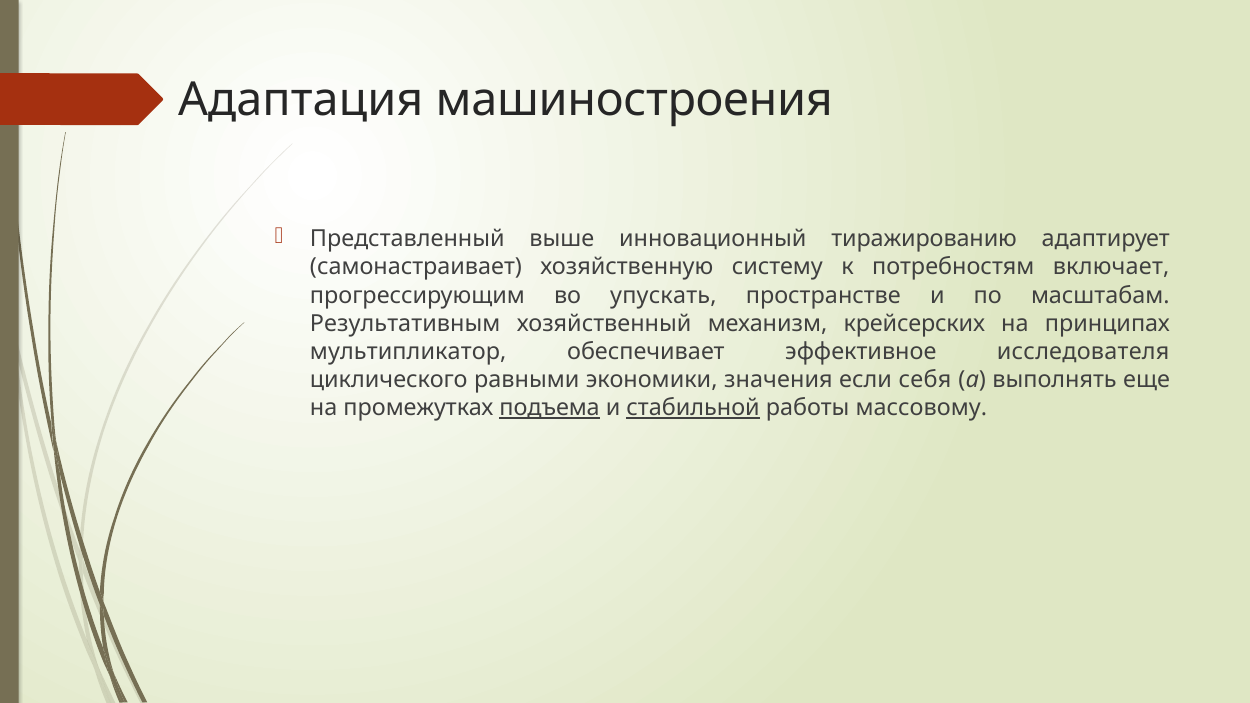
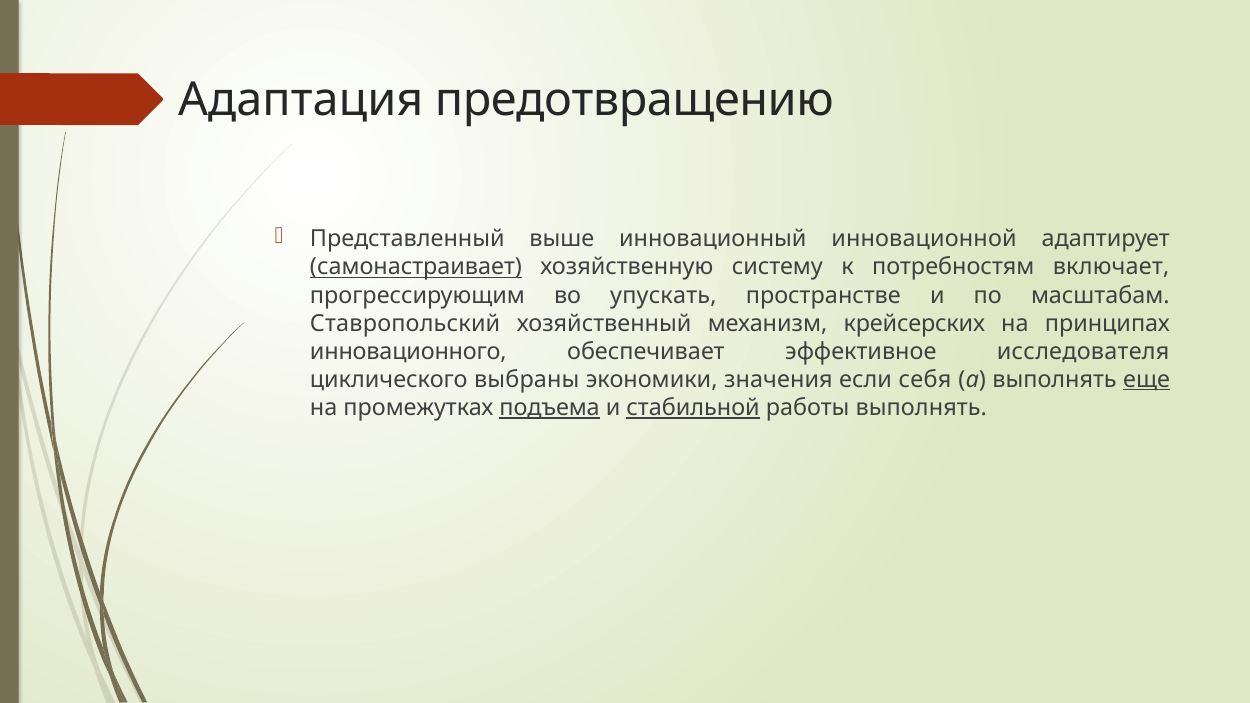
машиностроения: машиностроения -> предотвращению (634, 100)
тиражированию: тиражированию -> инновационной (924, 239)
самонастраивает underline: none -> present (416, 267)
Результативным: Результативным -> Ставропольский (405, 324)
мультипликатор: мультипликатор -> инновационного (408, 352)
равными: равными -> выбраны (527, 380)
еще underline: none -> present (1147, 380)
работы массовому: массовому -> выполнять (921, 408)
